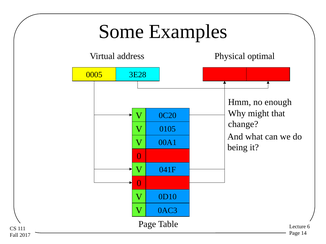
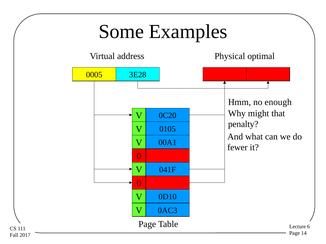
change: change -> penalty (243, 124)
being: being -> fewer (237, 148)
